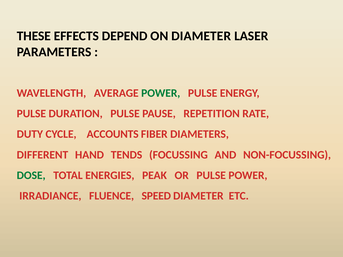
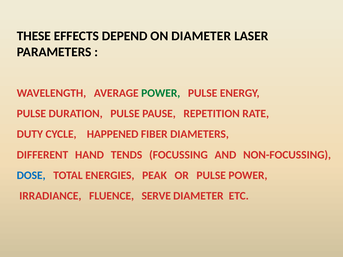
ACCOUNTS: ACCOUNTS -> HAPPENED (113, 134)
DOSE colour: green -> blue (31, 175)
SPEED: SPEED -> SERVE (156, 196)
